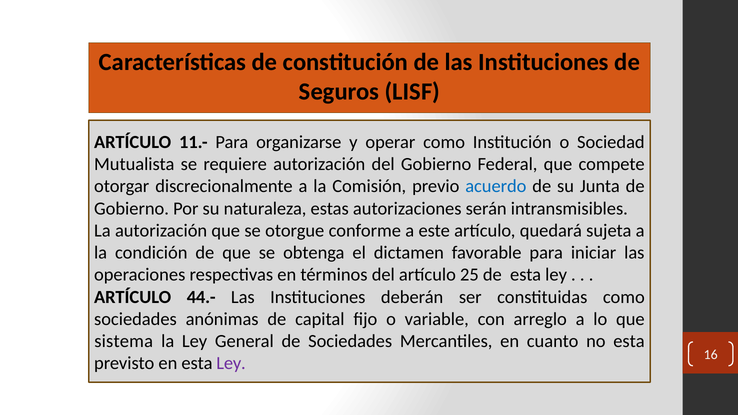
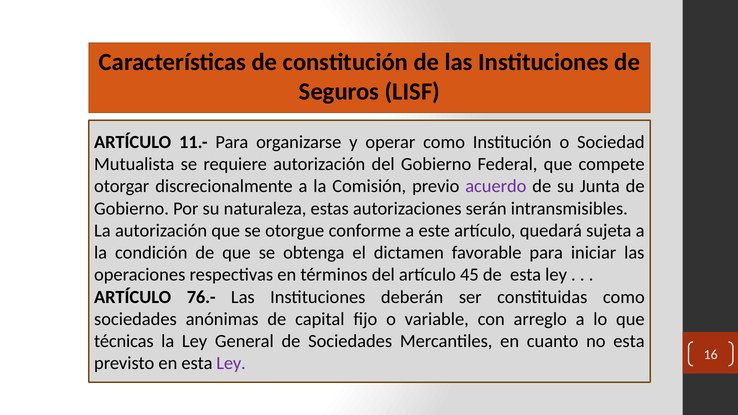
acuerdo colour: blue -> purple (496, 186)
25: 25 -> 45 (469, 275)
44.-: 44.- -> 76.- (201, 297)
sistema: sistema -> técnicas (124, 341)
